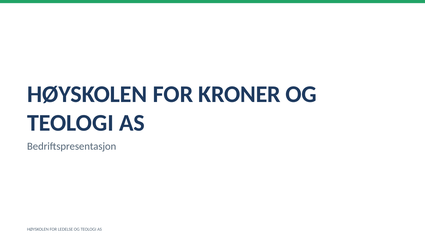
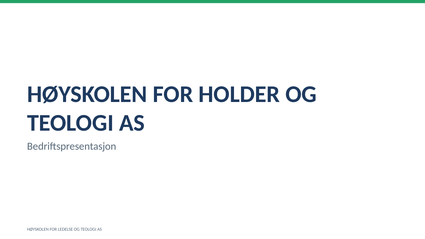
KRONER: KRONER -> HOLDER (239, 94)
